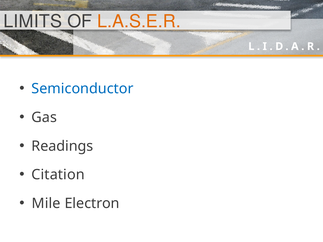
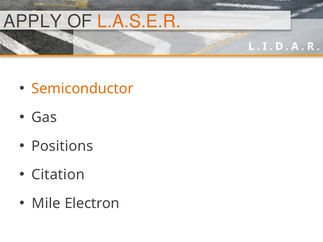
LIMITS: LIMITS -> APPLY (33, 21)
Semiconductor colour: blue -> orange (82, 89)
Readings: Readings -> Positions (62, 146)
